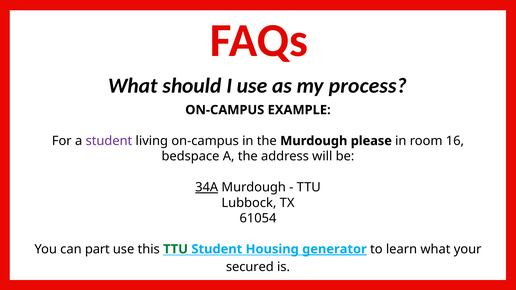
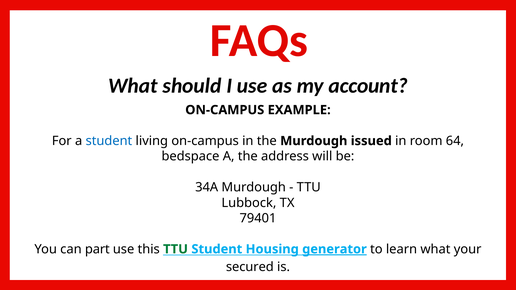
process: process -> account (368, 86)
student colour: purple -> blue (109, 141)
please: please -> issued (371, 141)
16: 16 -> 64 (455, 141)
34A underline: present -> none (207, 187)
61054: 61054 -> 79401 (258, 218)
